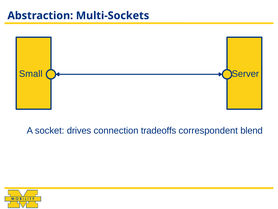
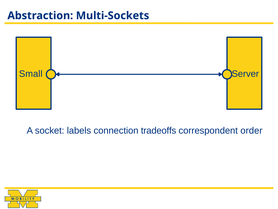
drives: drives -> labels (79, 130)
blend: blend -> order (251, 130)
